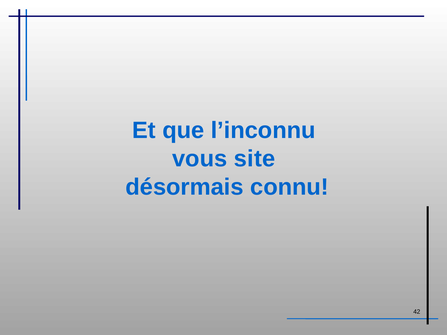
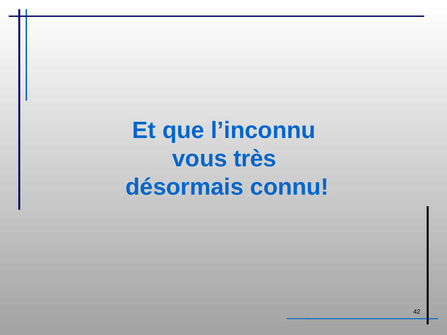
site: site -> très (255, 159)
